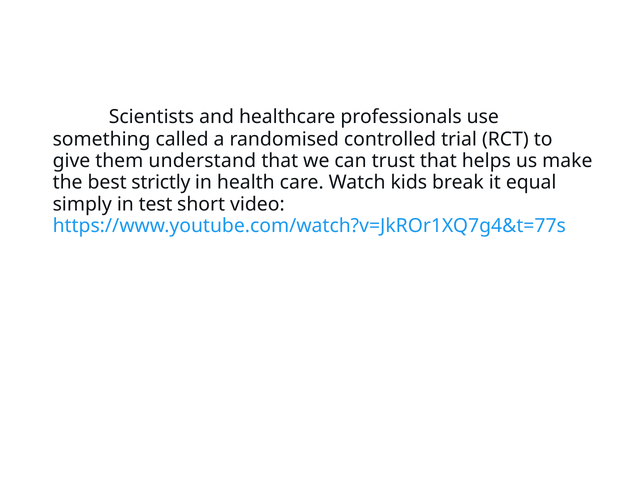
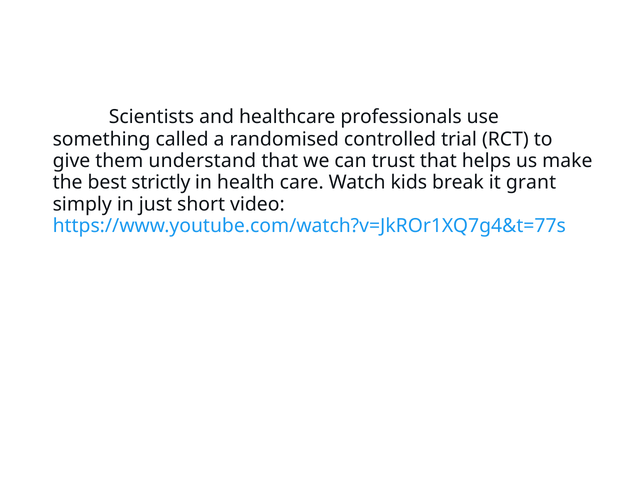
equal: equal -> grant (531, 182)
test: test -> just (155, 204)
